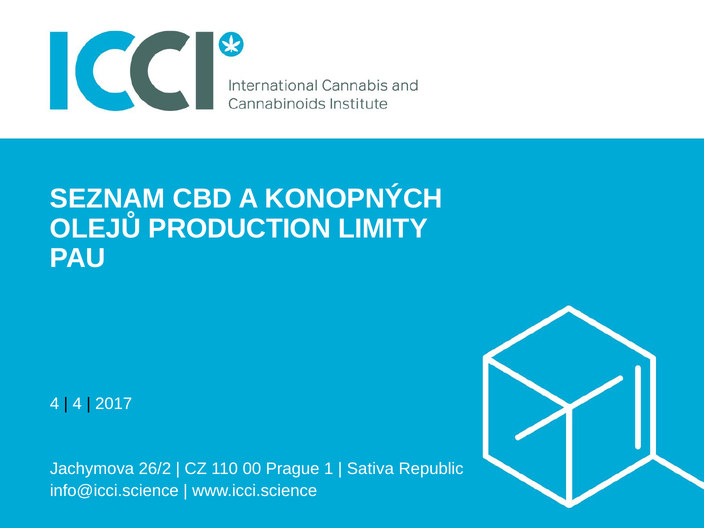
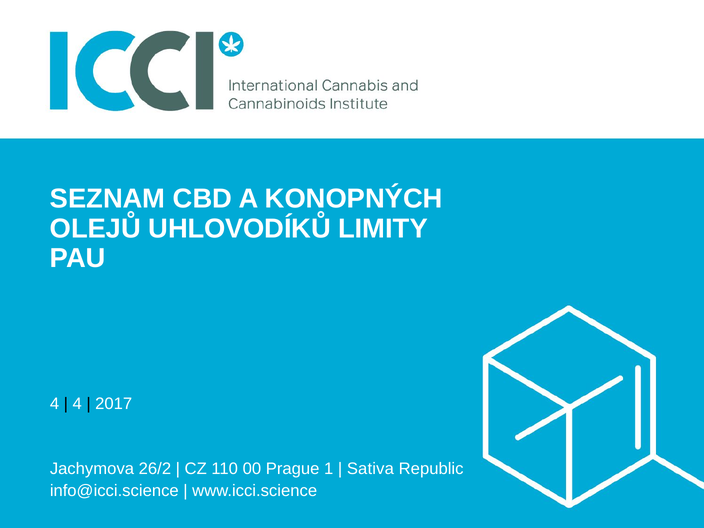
PRODUCTION: PRODUCTION -> UHLOVODÍKŮ (240, 229)
